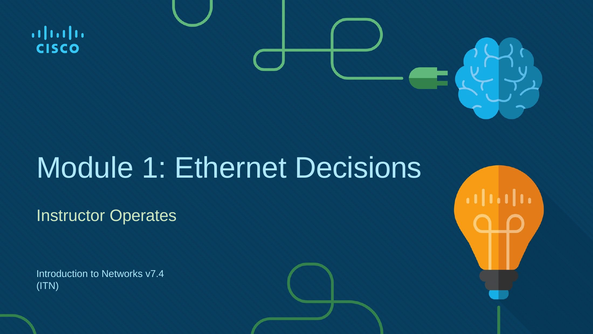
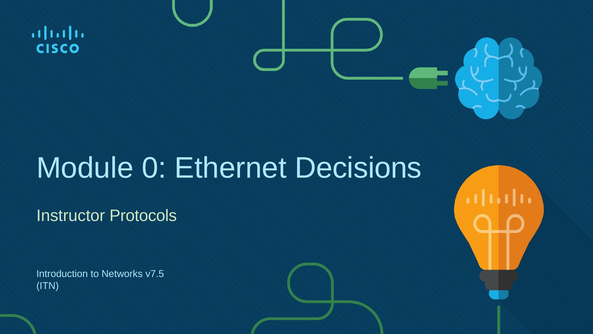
1: 1 -> 0 (154, 168)
Operates: Operates -> Protocols (143, 215)
v7.4: v7.4 -> v7.5 (155, 274)
